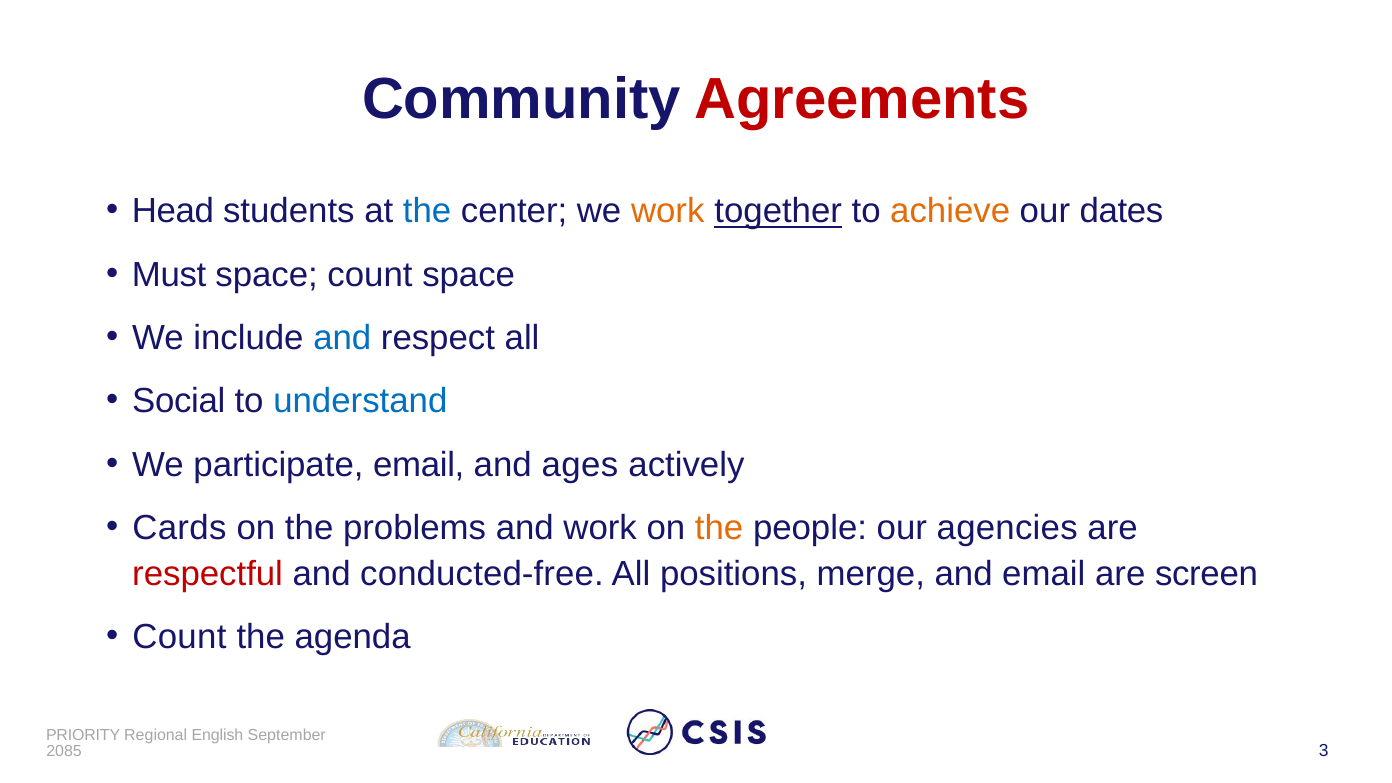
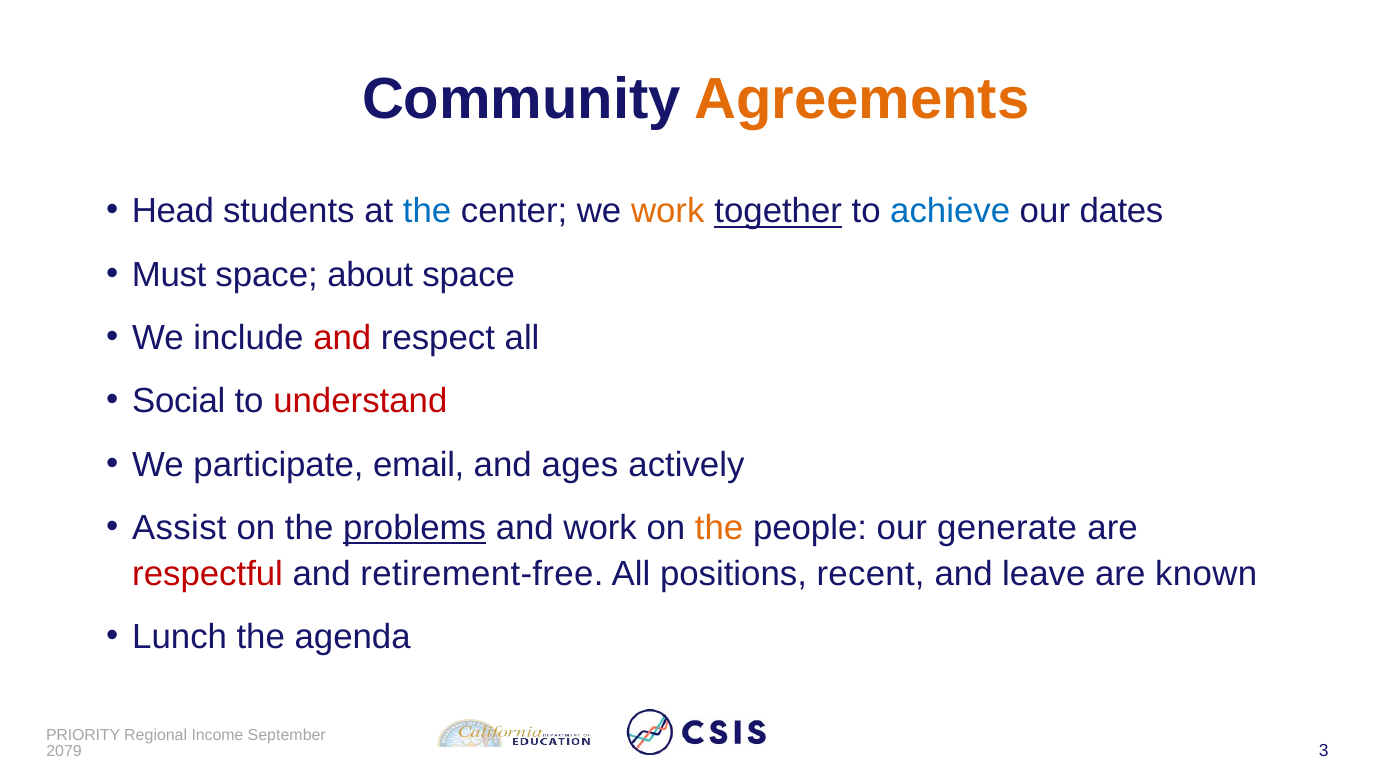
Agreements colour: red -> orange (862, 99)
achieve colour: orange -> blue (950, 211)
space count: count -> about (370, 275)
and colour: blue -> red (342, 338)
understand colour: blue -> red (360, 401)
Cards: Cards -> Assist (179, 528)
problems underline: none -> present (415, 528)
agencies: agencies -> generate (1007, 528)
conducted-free: conducted-free -> retirement-free (482, 574)
merge: merge -> recent (871, 574)
and email: email -> leave (1044, 574)
screen: screen -> known (1206, 574)
Count: Count -> Lunch (180, 637)
English: English -> Income (217, 736)
2085: 2085 -> 2079 (64, 751)
